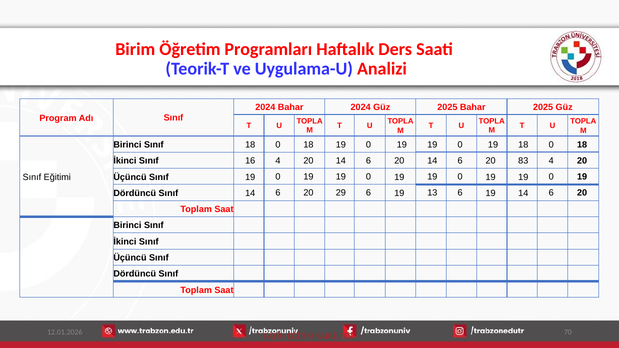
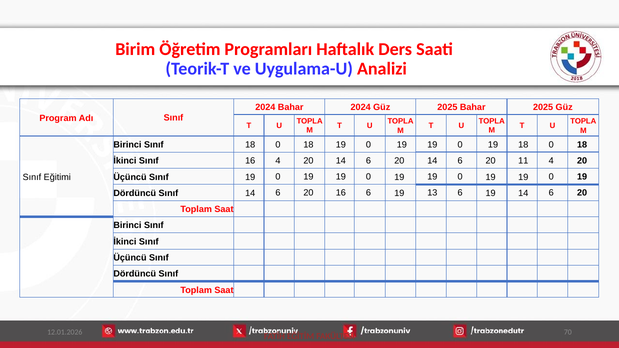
83: 83 -> 11 (523, 161)
20 29: 29 -> 16 (341, 193)
